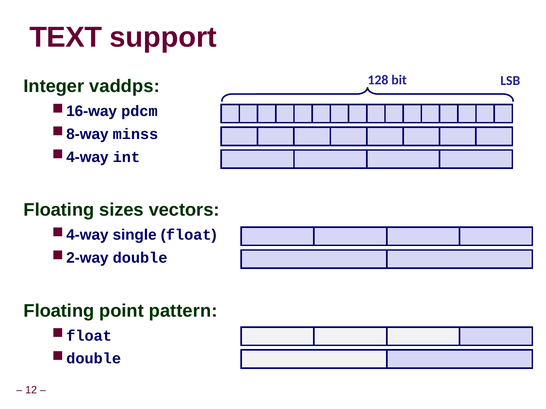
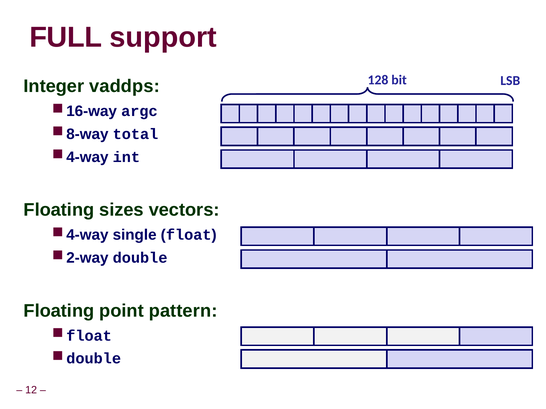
TEXT: TEXT -> FULL (66, 37)
pdcm: pdcm -> argc (139, 111)
minss: minss -> total (135, 134)
